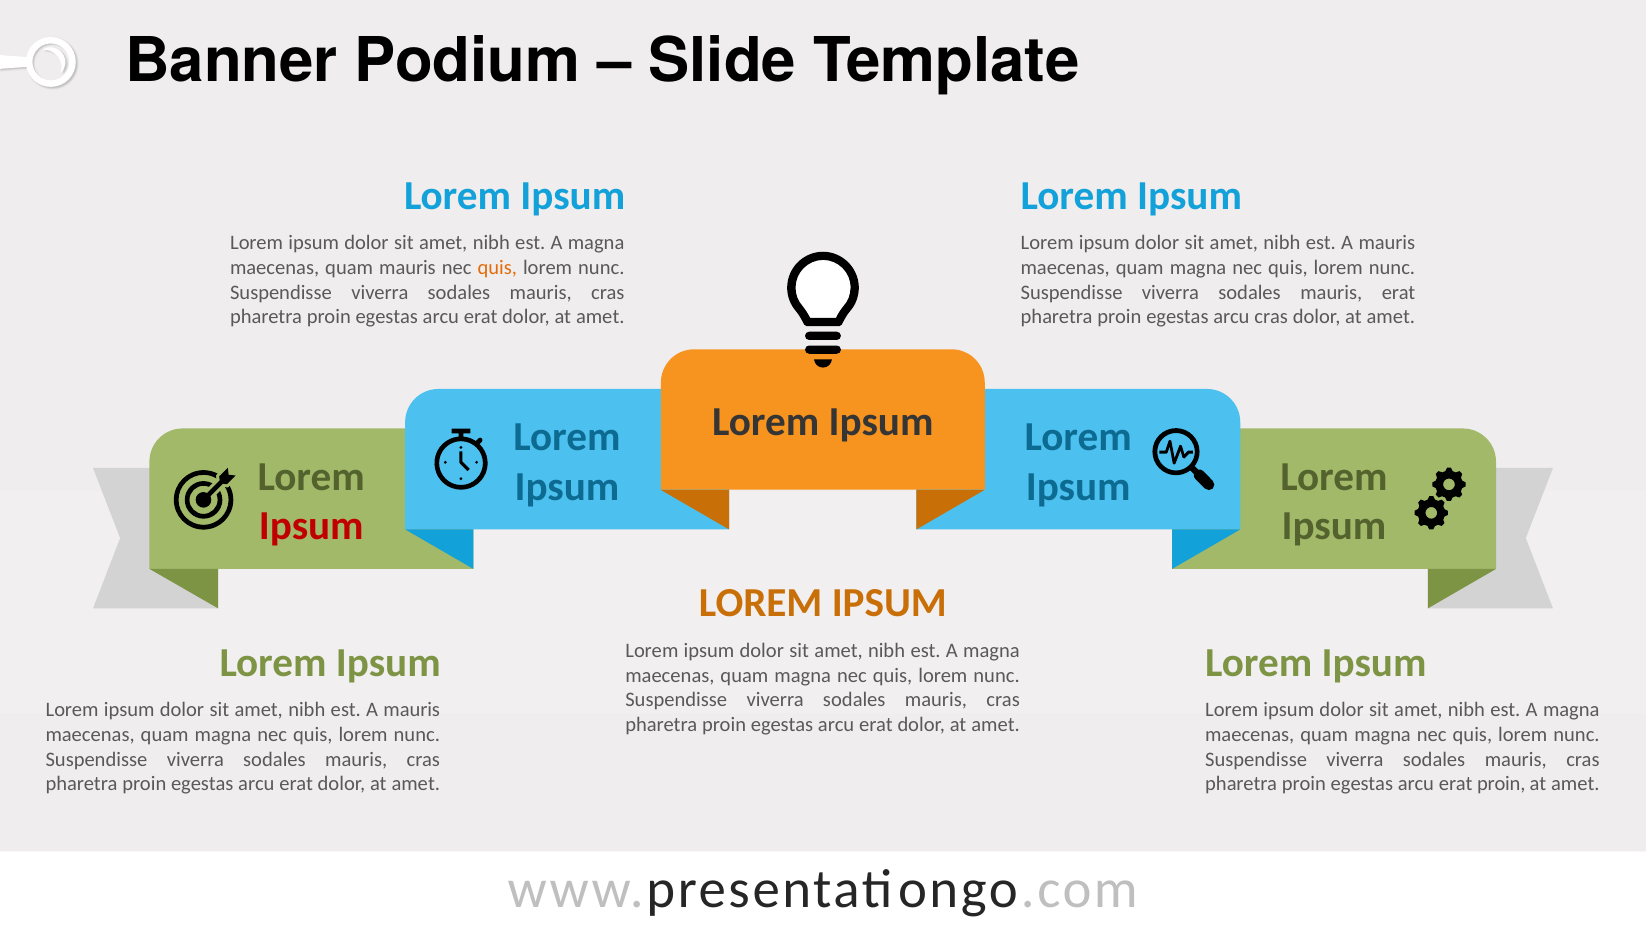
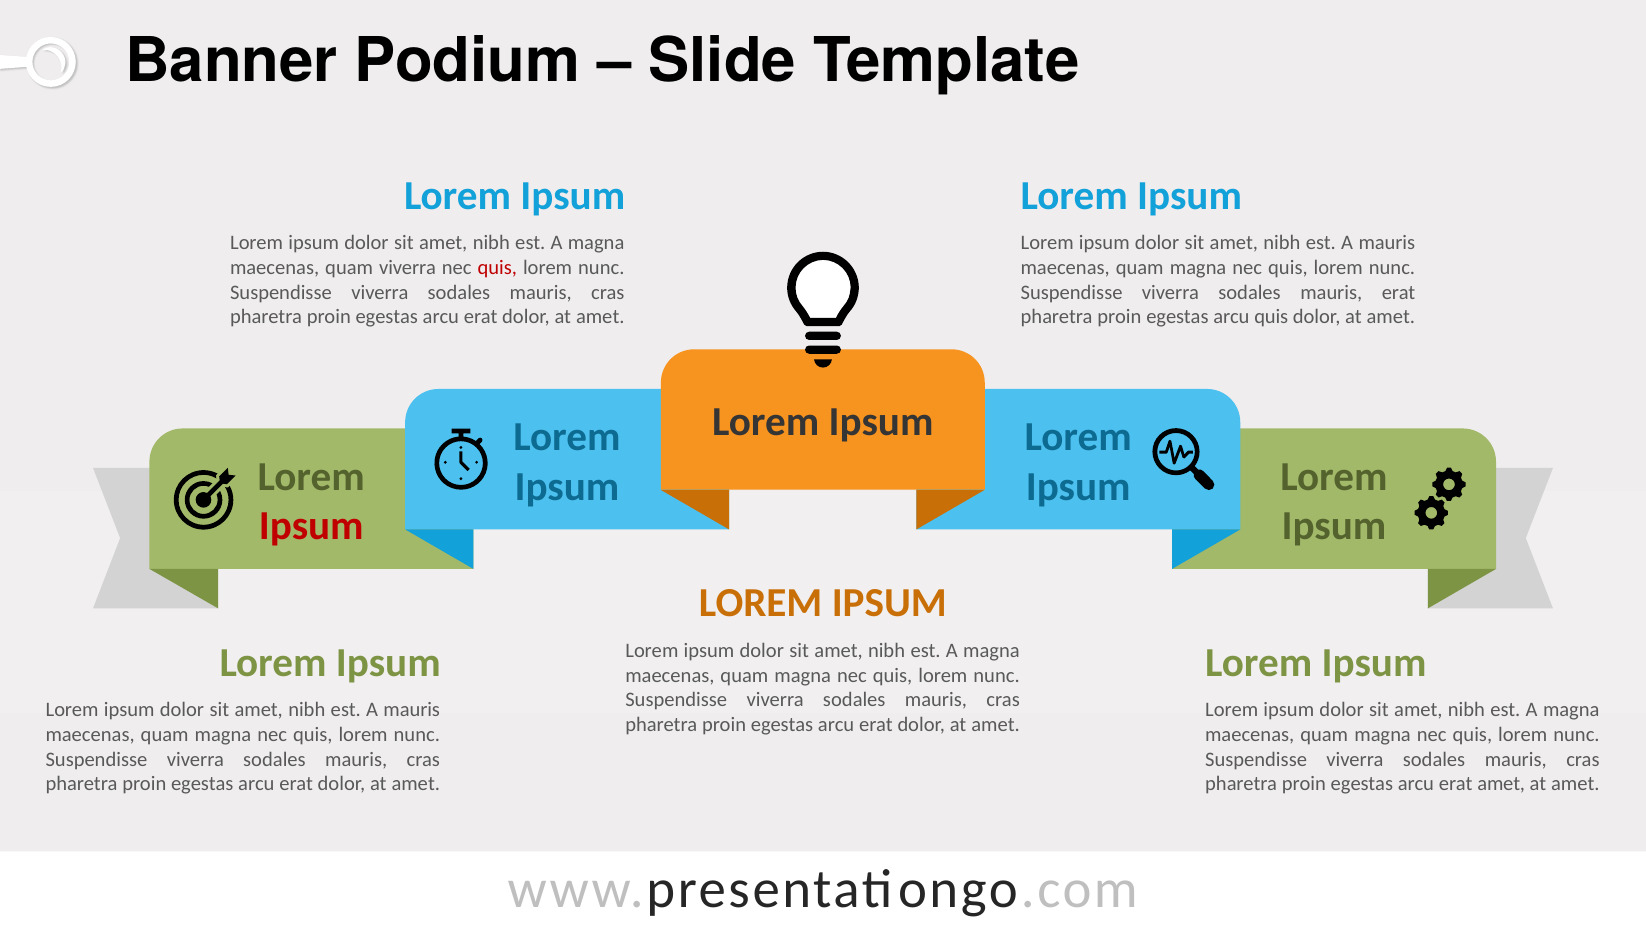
quam mauris: mauris -> viverra (408, 268)
quis colour: orange -> red (497, 268)
arcu cras: cras -> quis (1271, 317)
erat proin: proin -> amet (1501, 784)
